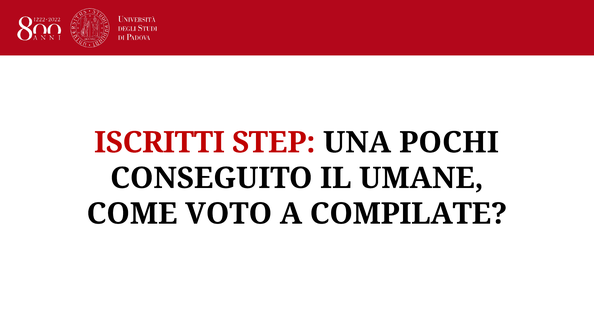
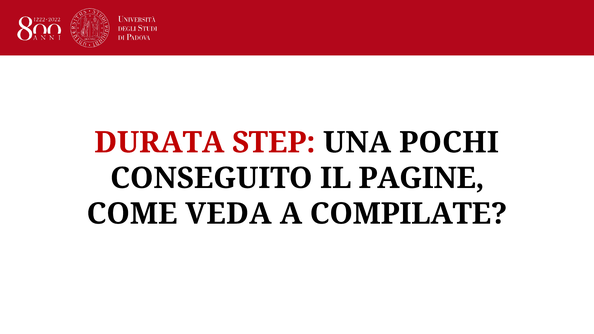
ISCRITTI: ISCRITTI -> DURATA (159, 143)
UMANE: UMANE -> PAGINE (421, 178)
VOTO: VOTO -> VEDA (228, 214)
